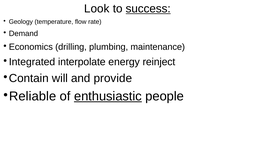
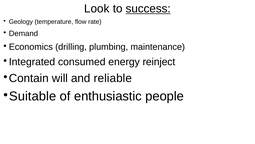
interpolate: interpolate -> consumed (82, 62)
provide: provide -> reliable (113, 78)
Reliable: Reliable -> Suitable (33, 96)
enthusiastic underline: present -> none (108, 96)
